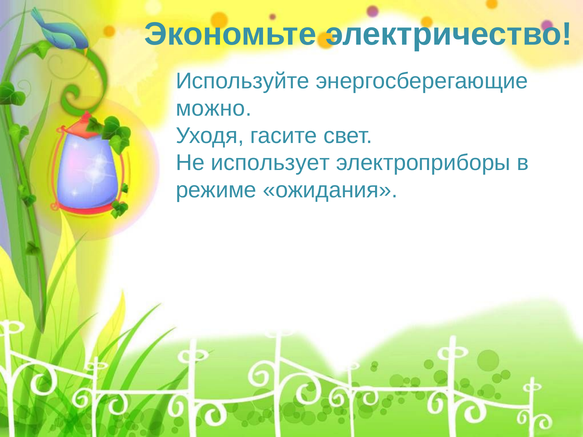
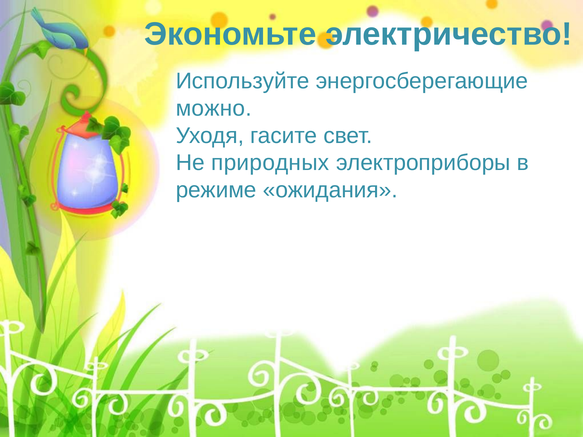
использует: использует -> природных (270, 163)
